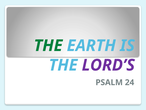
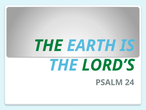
LORD’S colour: purple -> green (108, 65)
